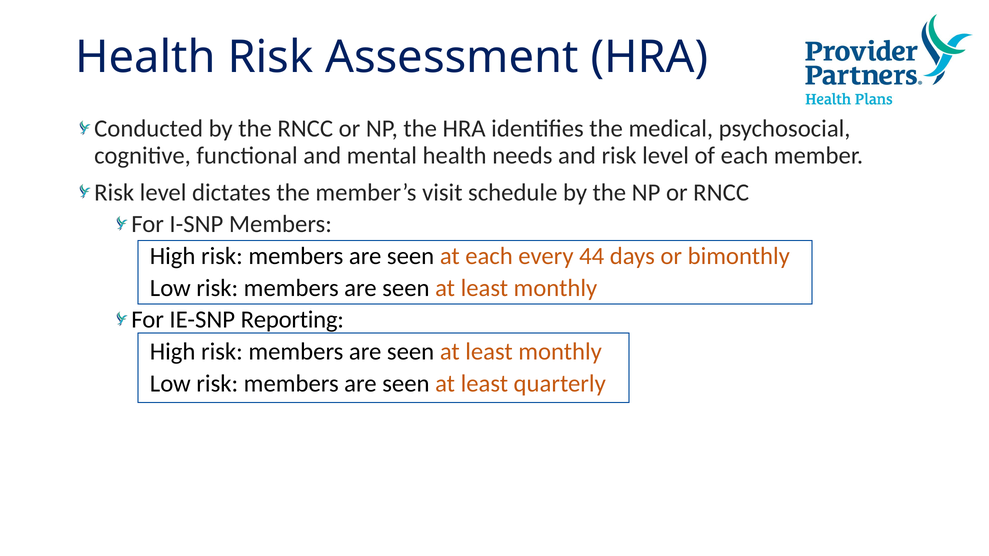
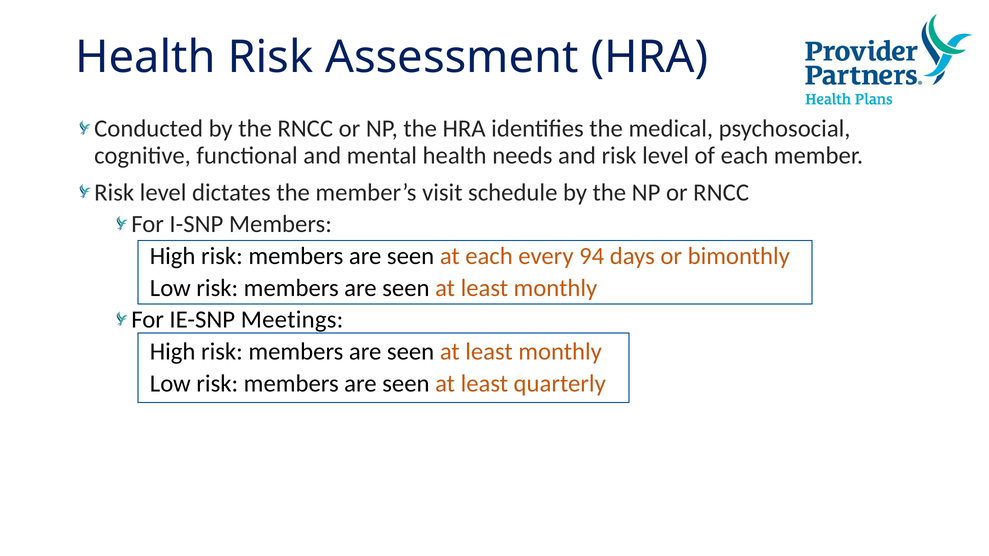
44: 44 -> 94 (592, 256)
Reporting: Reporting -> Meetings (292, 320)
